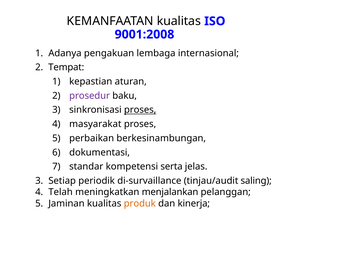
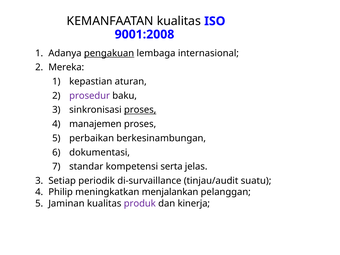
pengakuan underline: none -> present (109, 53)
Tempat: Tempat -> Mereka (66, 67)
masyarakat: masyarakat -> manajemen (95, 124)
saling: saling -> suatu (256, 181)
Telah: Telah -> Philip (61, 192)
produk colour: orange -> purple (140, 203)
